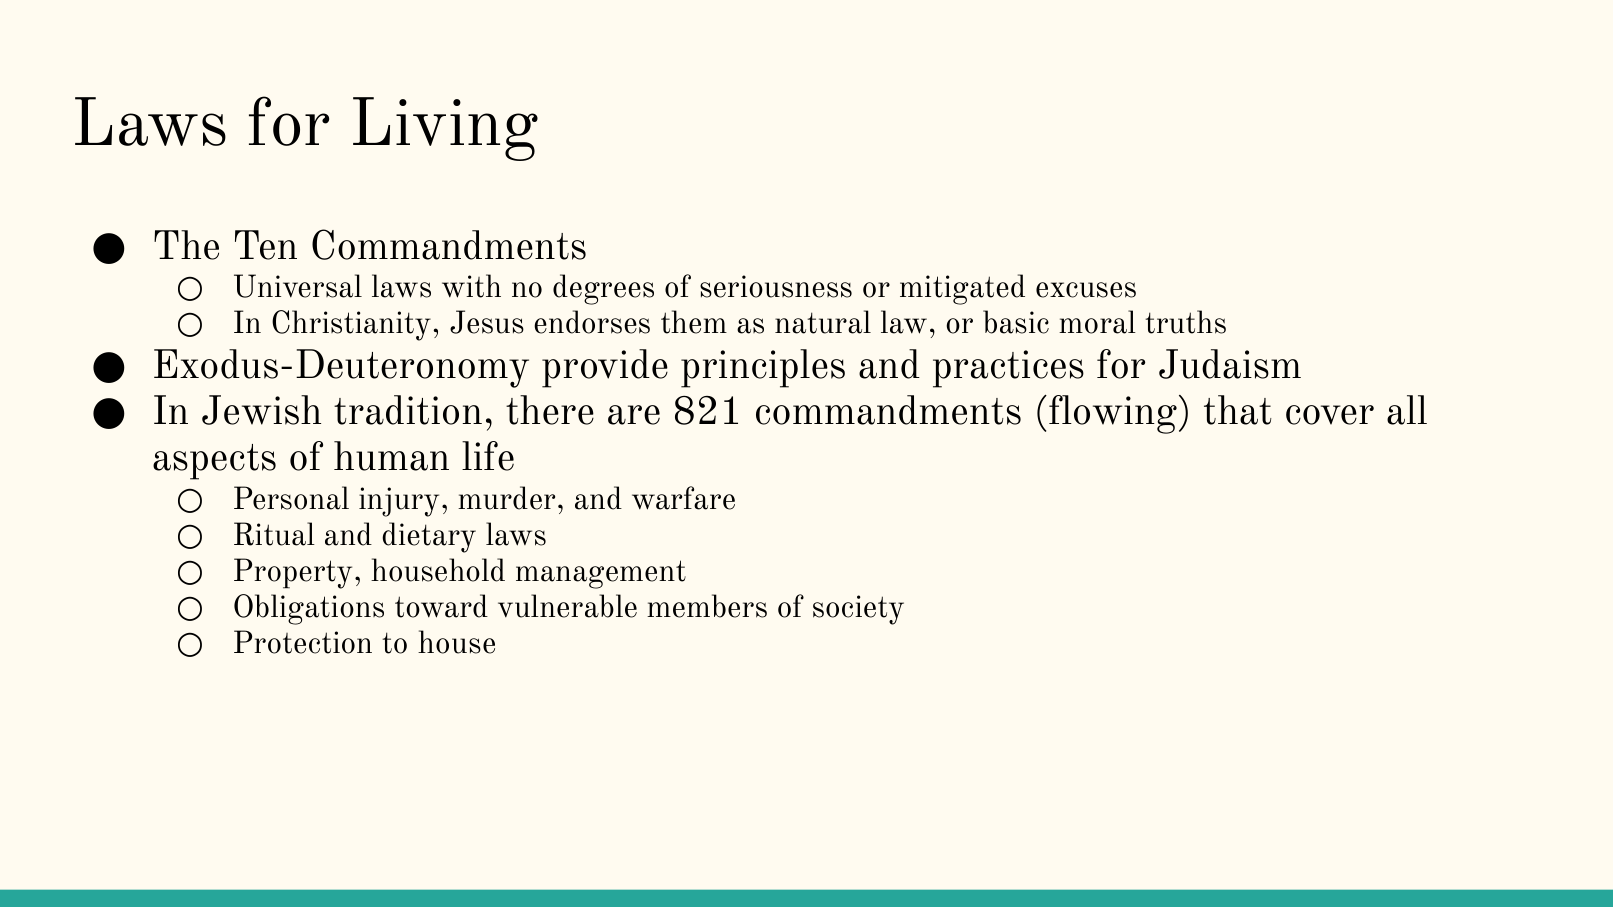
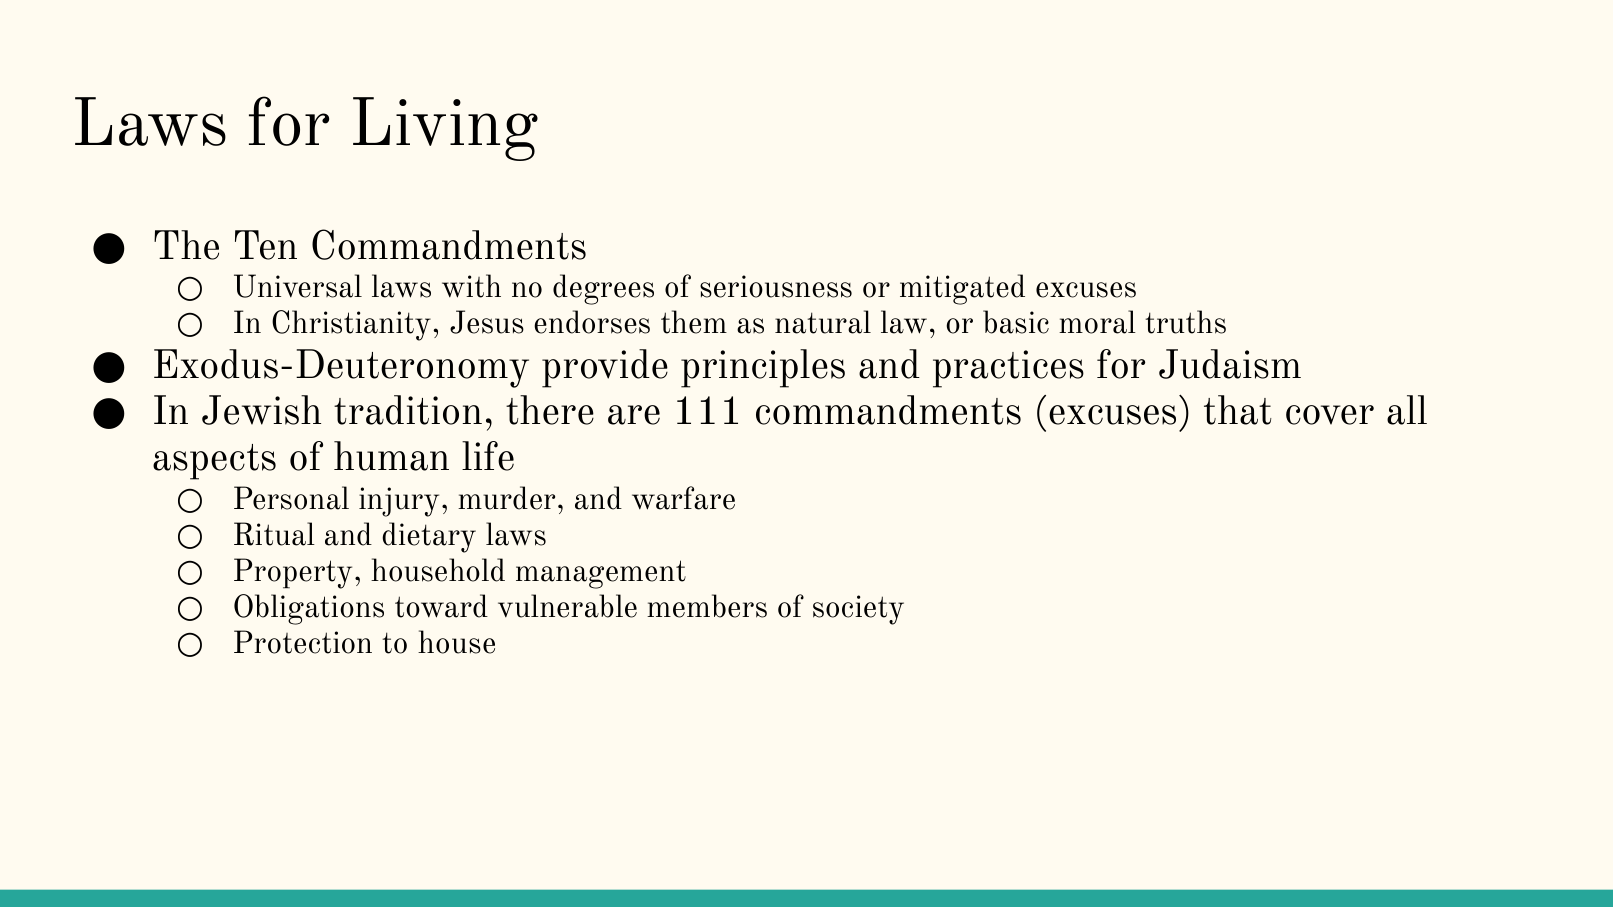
821: 821 -> 111 (708, 411)
commandments flowing: flowing -> excuses (1113, 411)
